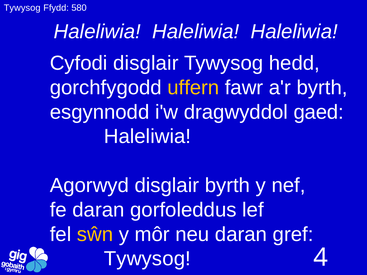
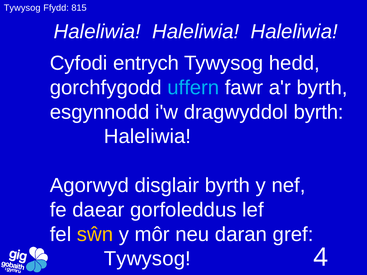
580: 580 -> 815 (79, 8)
Cyfodi disglair: disglair -> entrych (146, 63)
uffern colour: yellow -> light blue (193, 88)
dragwyddol gaed: gaed -> byrth (319, 112)
fe daran: daran -> daear (98, 210)
